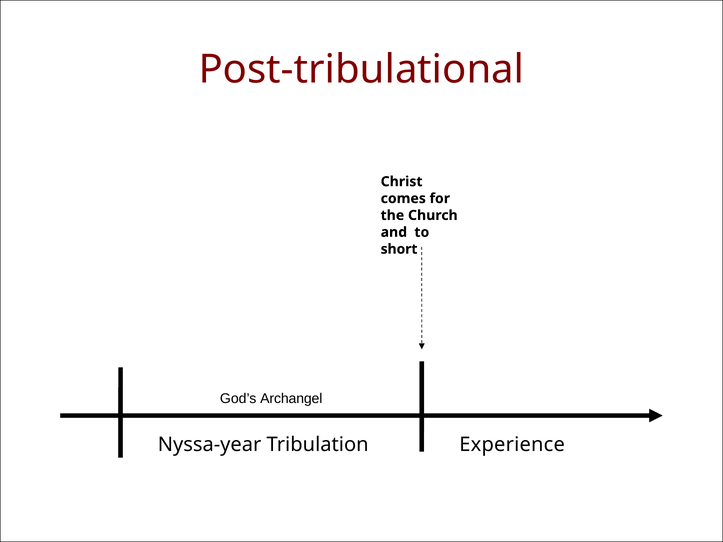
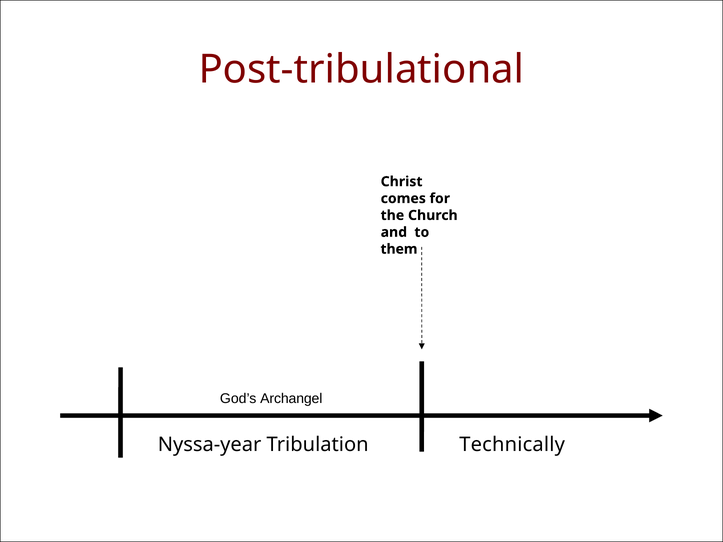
short: short -> them (399, 249)
Experience: Experience -> Technically (512, 445)
